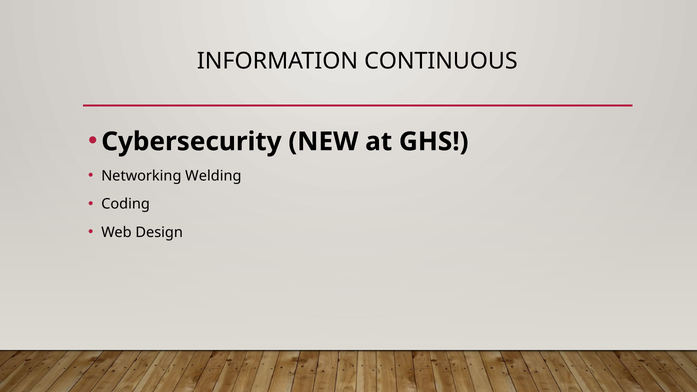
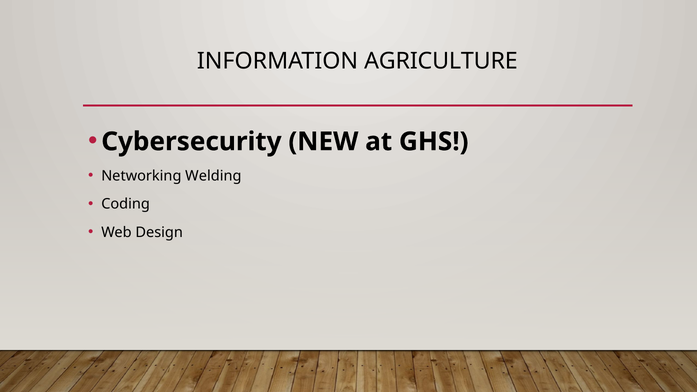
CONTINUOUS: CONTINUOUS -> AGRICULTURE (441, 61)
